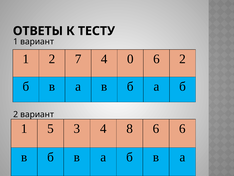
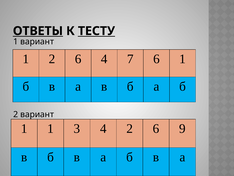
ОТВЕТЫ underline: none -> present (38, 31)
ТЕСТУ underline: none -> present (96, 31)
1 2 7: 7 -> 6 (78, 59)
0: 0 -> 7 (130, 59)
6 2: 2 -> 1 (183, 59)
1 5: 5 -> 1 (51, 128)
4 8: 8 -> 2 (130, 128)
6 6: 6 -> 9 (182, 128)
